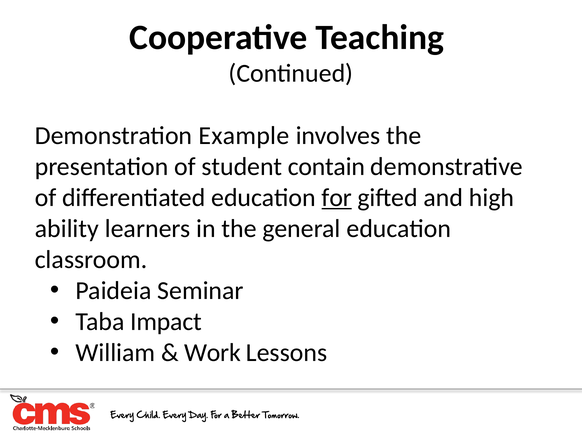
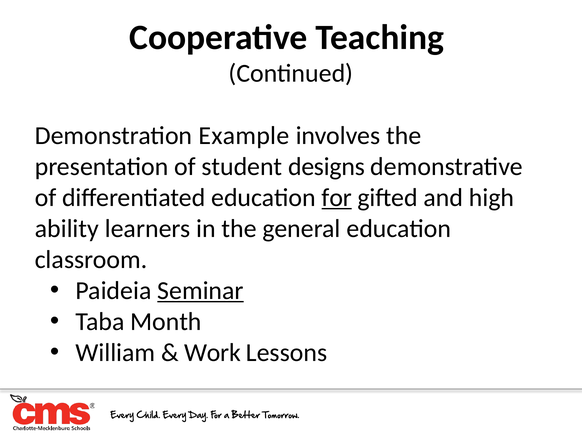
contain: contain -> designs (326, 167)
Seminar underline: none -> present (200, 291)
Impact: Impact -> Month (166, 322)
